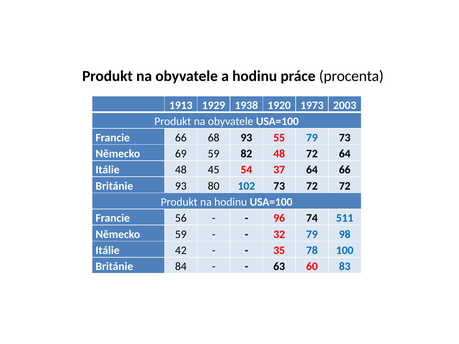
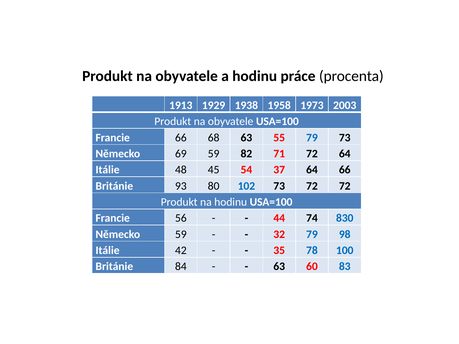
1920: 1920 -> 1958 (279, 105)
68 93: 93 -> 63 (246, 138)
82 48: 48 -> 71 (279, 154)
96: 96 -> 44 (279, 218)
511: 511 -> 830 (345, 218)
